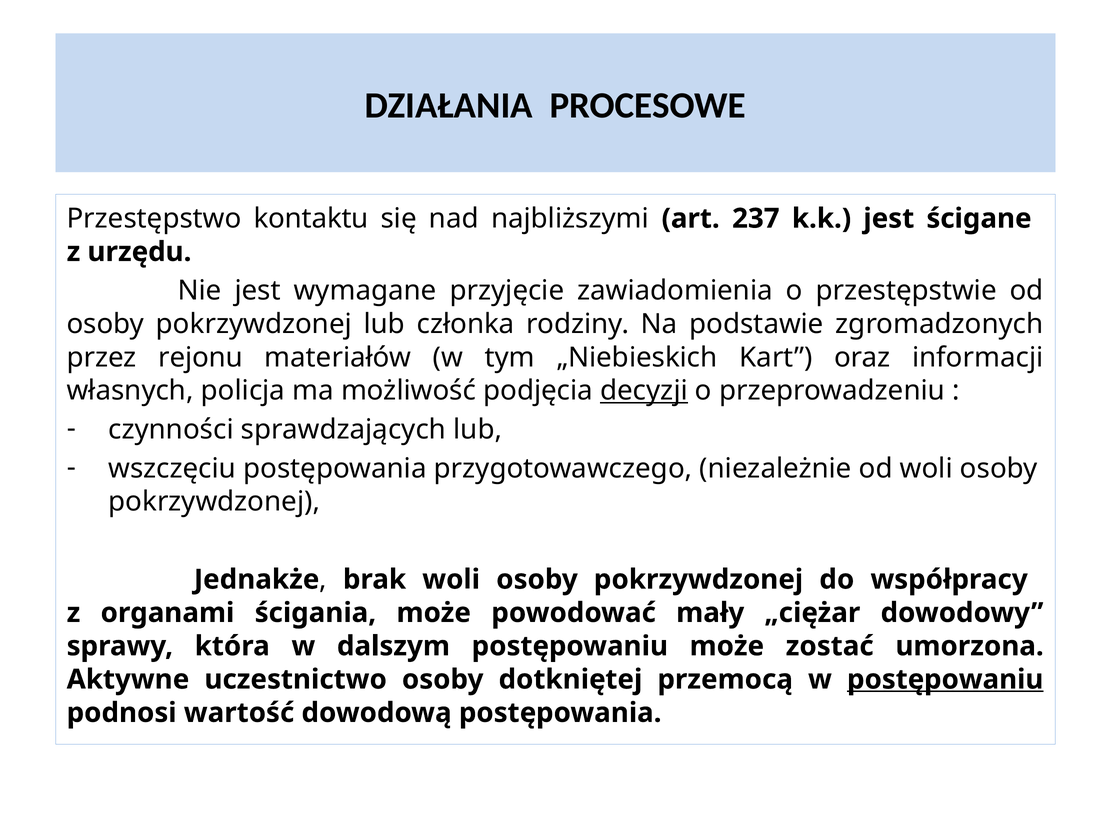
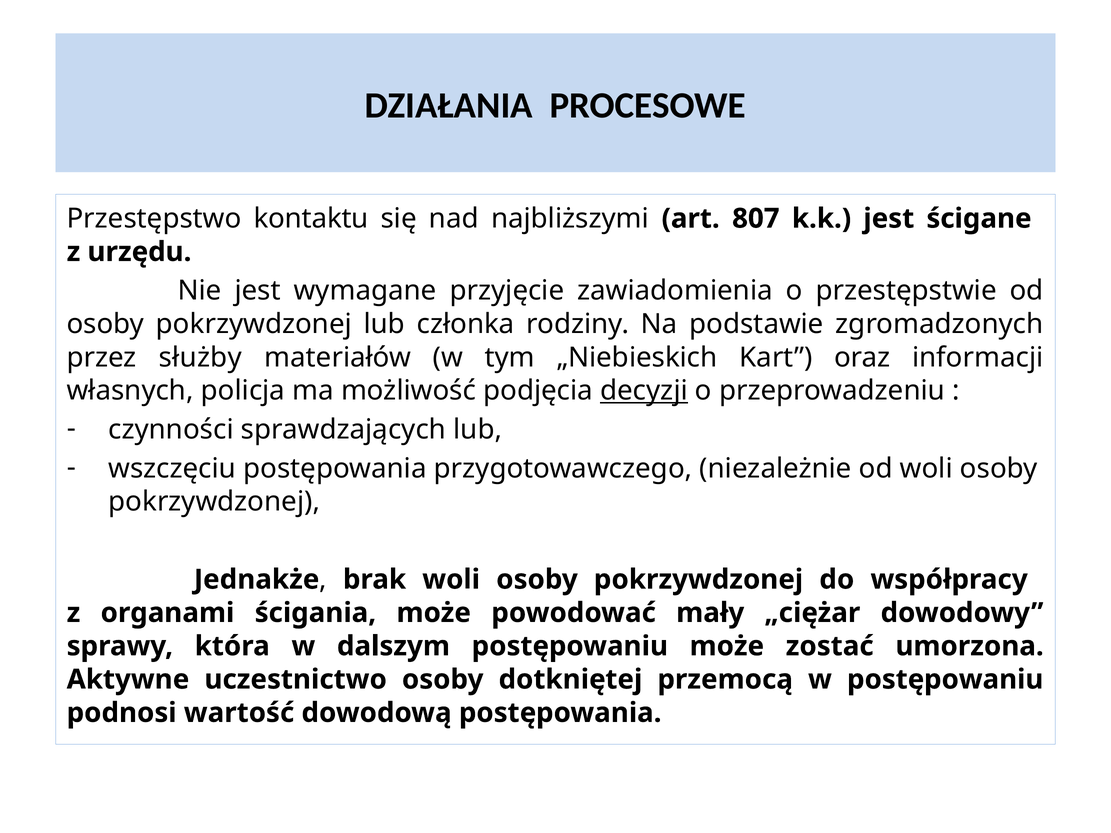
237: 237 -> 807 (756, 219)
rejonu: rejonu -> służby (200, 357)
postępowaniu underline: present -> none (945, 680)
